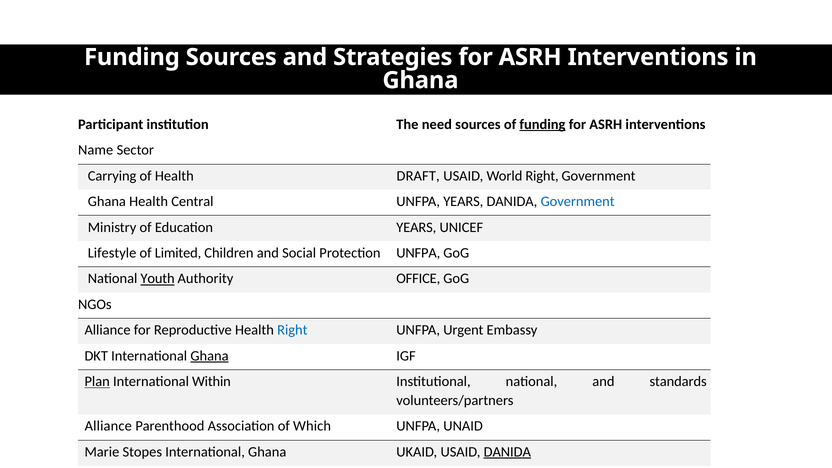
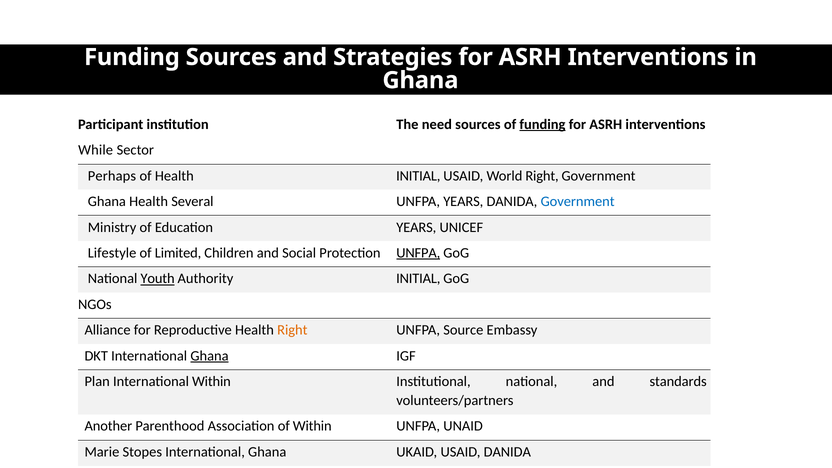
Name: Name -> While (96, 150)
Carrying: Carrying -> Perhaps (112, 176)
Health DRAFT: DRAFT -> INITIAL (418, 176)
Central: Central -> Several (192, 202)
UNFPA underline: none -> present (418, 253)
Authority OFFICE: OFFICE -> INITIAL (418, 279)
Right colour: blue -> orange (292, 330)
Urgent: Urgent -> Source (463, 330)
Plan underline: present -> none (97, 382)
Alliance: Alliance -> Another (108, 426)
of Which: Which -> Within (312, 426)
DANIDA underline: present -> none (507, 452)
